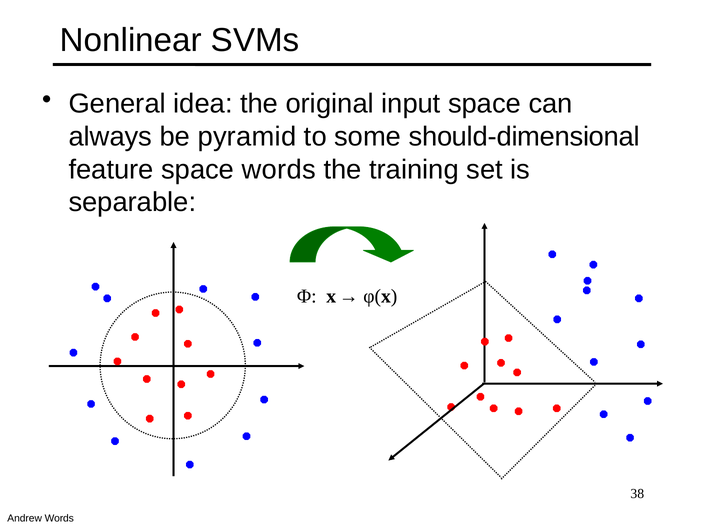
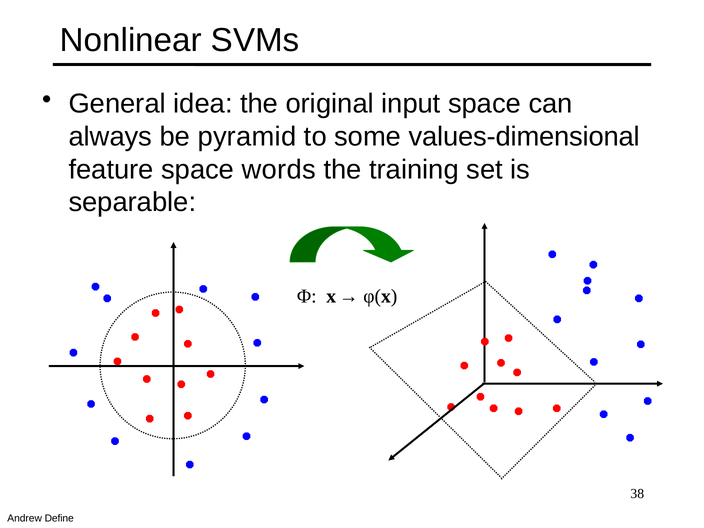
should-dimensional: should-dimensional -> values-dimensional (524, 137)
Andrew Words: Words -> Define (59, 519)
